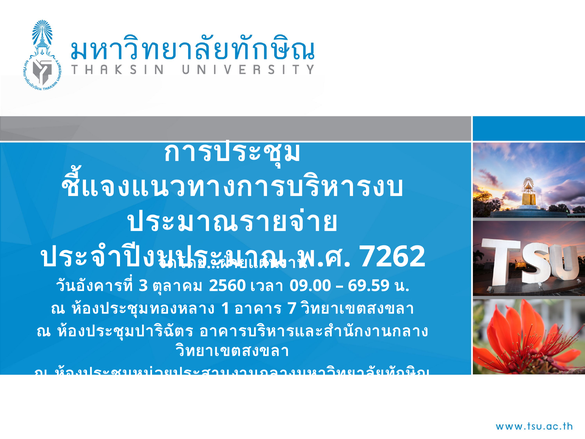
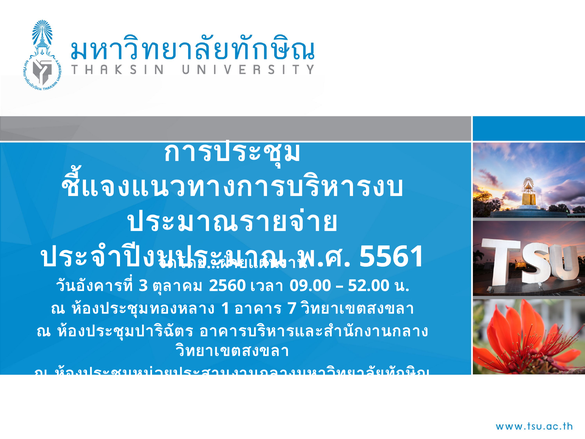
7262: 7262 -> 5561 (392, 257)
69.59: 69.59 -> 52.00 (369, 285)
